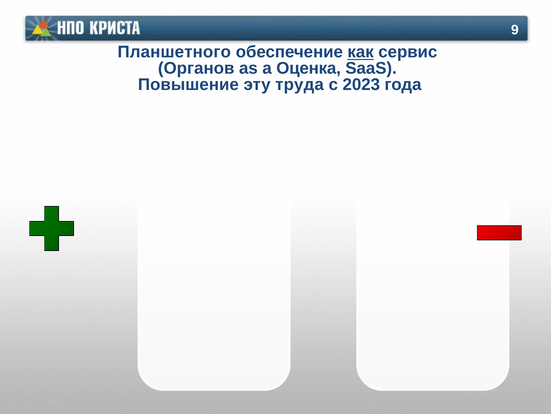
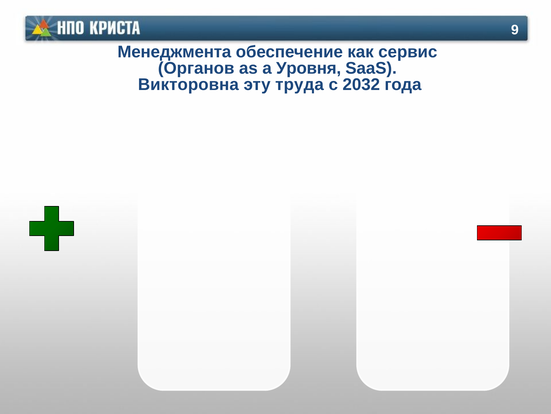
Планшетного: Планшетного -> Менеджмента (174, 52)
как underline: present -> none (361, 52)
Оценка: Оценка -> Уровня (309, 68)
Повышение: Повышение -> Викторовна (188, 84)
2023: 2023 -> 2032 (361, 84)
